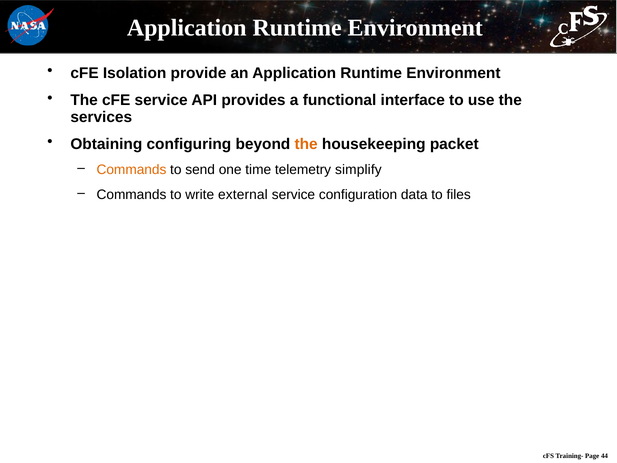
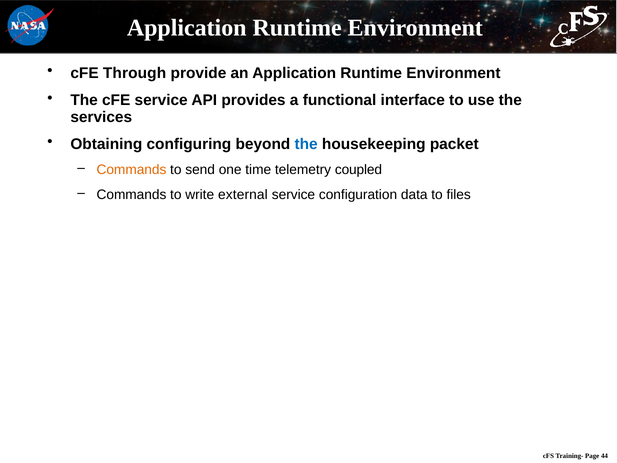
Isolation: Isolation -> Through (135, 73)
the colour: orange -> blue (306, 144)
simplify: simplify -> coupled (358, 170)
